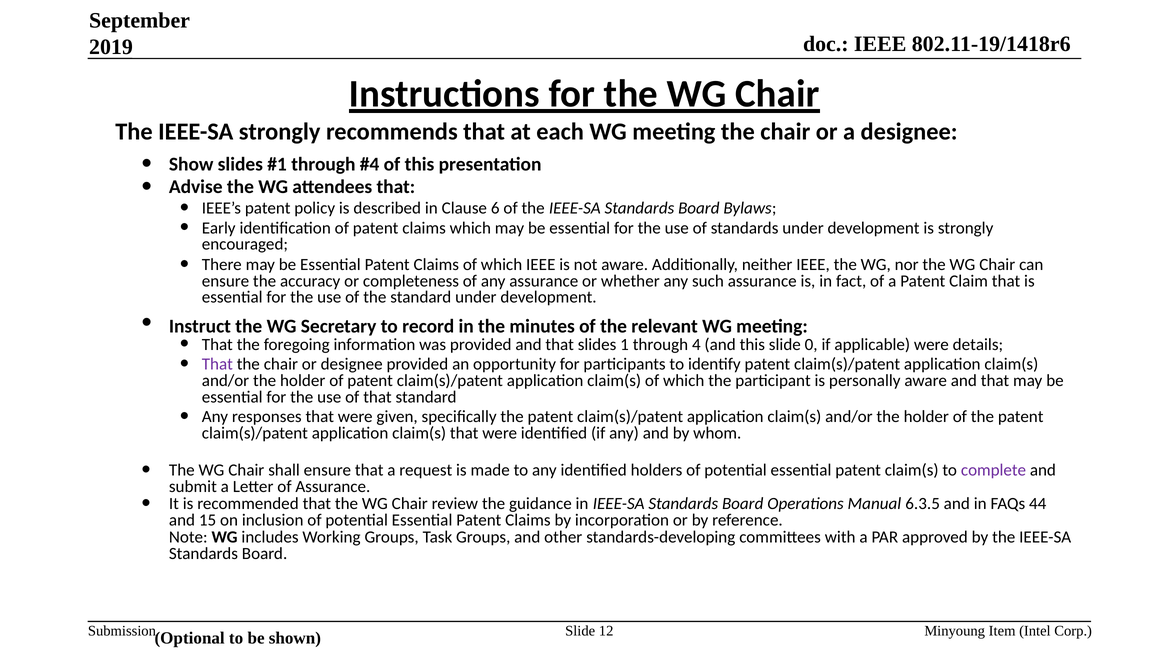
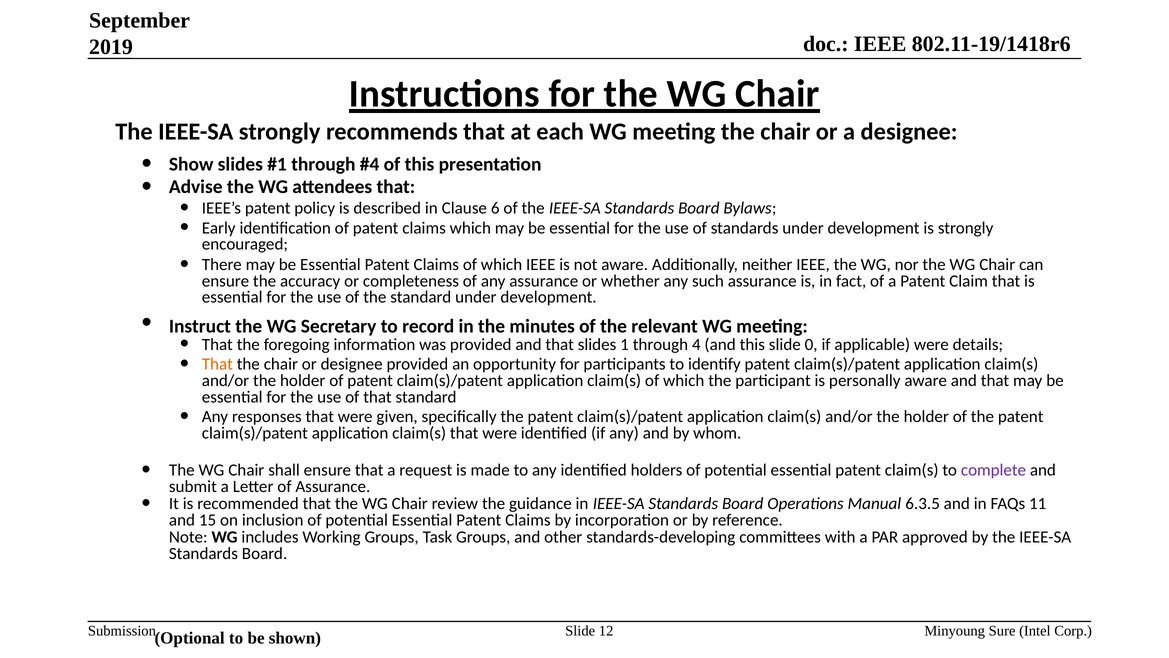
That colour: purple -> orange (217, 364)
44: 44 -> 11 (1038, 503)
Item: Item -> Sure (1002, 631)
